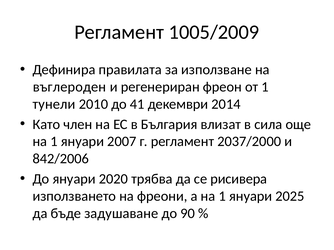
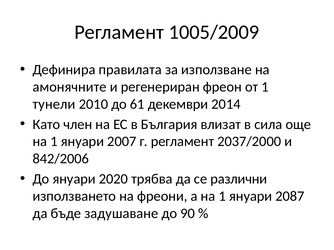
въглероден: въглероден -> амонячните (70, 87)
41: 41 -> 61 (137, 104)
рисивера: рисивера -> различни (239, 179)
2025: 2025 -> 2087 (290, 197)
